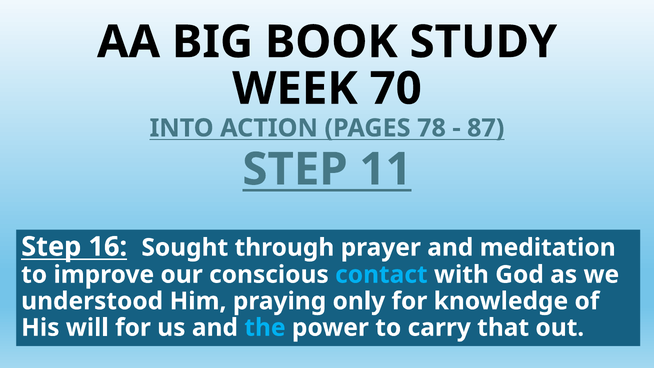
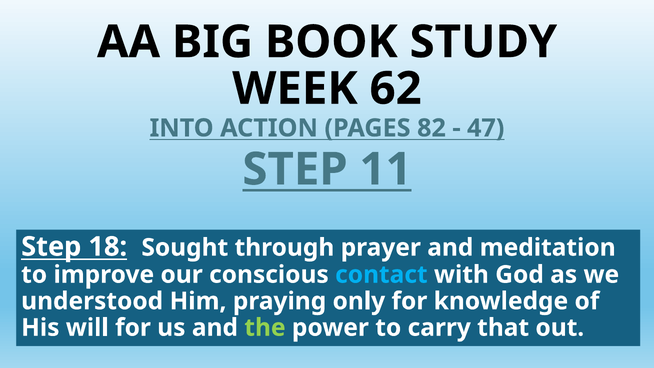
70: 70 -> 62 (396, 89)
78: 78 -> 82 (431, 128)
87: 87 -> 47 (486, 128)
16: 16 -> 18 (108, 247)
the colour: light blue -> light green (265, 328)
